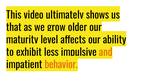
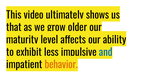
and colour: orange -> blue (106, 53)
